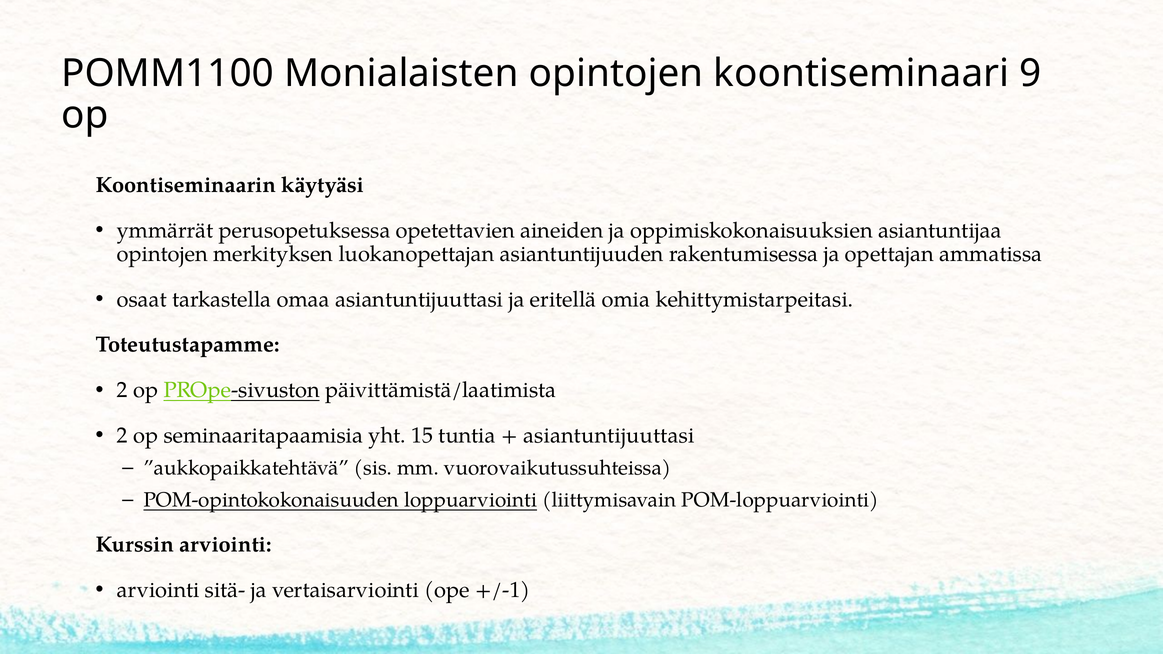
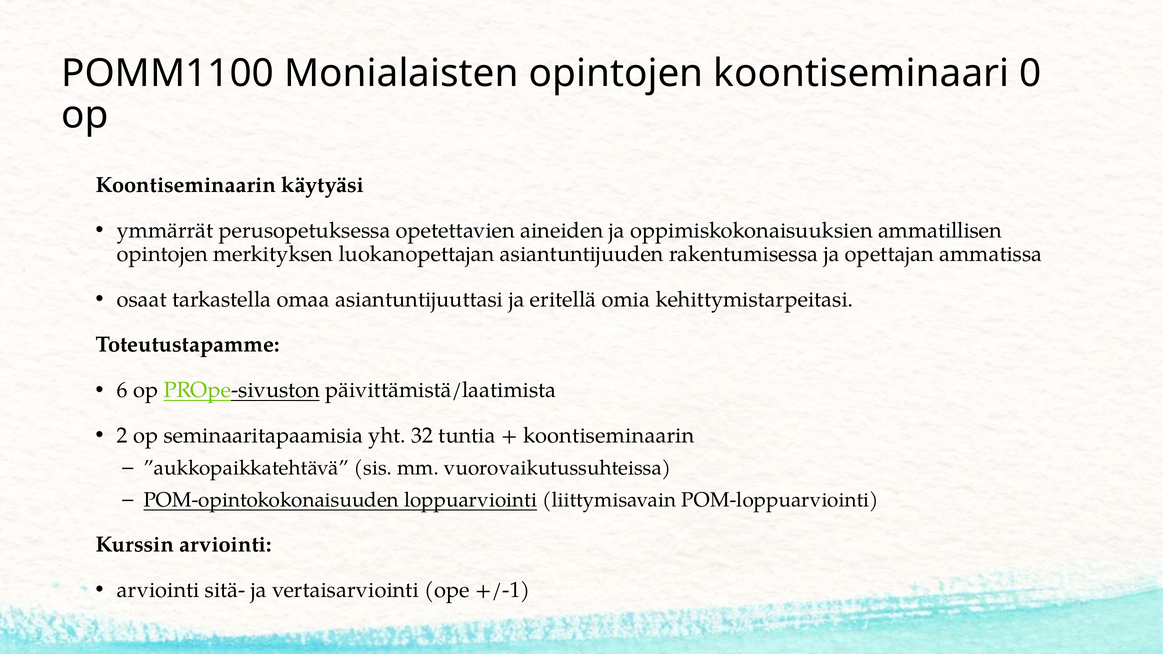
9: 9 -> 0 (1030, 73)
asiantuntijaa: asiantuntijaa -> ammatillisen (940, 231)
2: 2 -> 6 (122, 390)
15: 15 -> 32 (422, 436)
asiantuntijuuttasi: asiantuntijuuttasi -> koontiseminaarin (609, 436)
